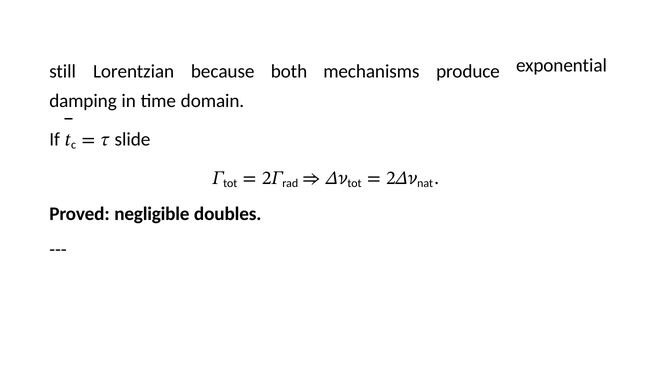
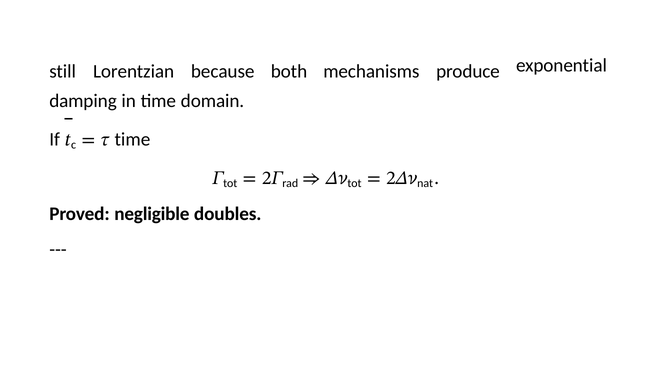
slide: slide -> time (132, 139)
